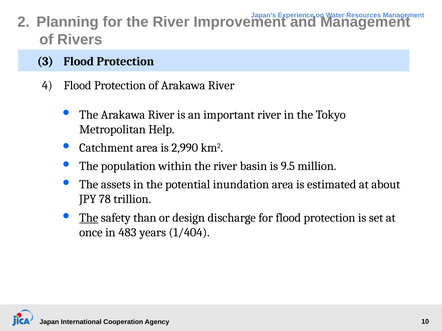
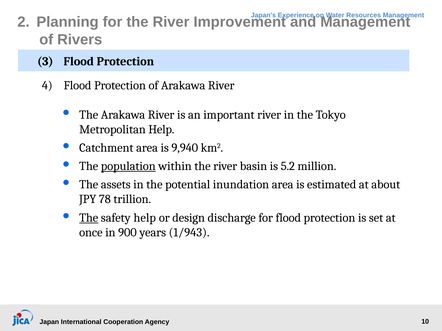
2,990: 2,990 -> 9,940 (185, 148)
population underline: none -> present (128, 166)
9.5: 9.5 -> 5.2 (288, 166)
safety than: than -> help (145, 218)
483: 483 -> 900 (127, 233)
1/404: 1/404 -> 1/943 (189, 233)
